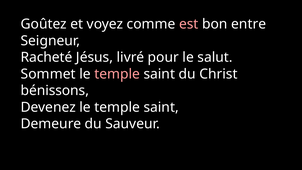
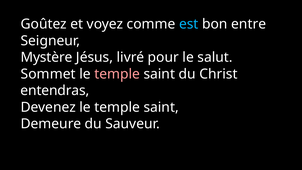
est colour: pink -> light blue (189, 24)
Racheté: Racheté -> Mystère (47, 57)
bénissons: bénissons -> entendras (55, 91)
